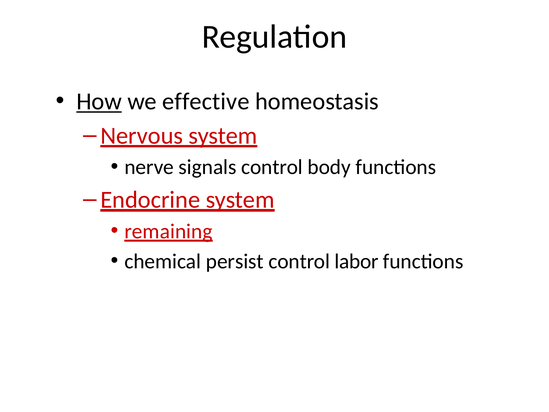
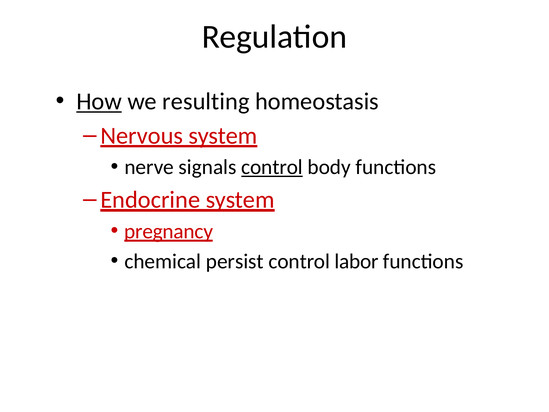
effective: effective -> resulting (206, 101)
control underline: none -> present (272, 167)
remaining: remaining -> pregnancy (169, 231)
